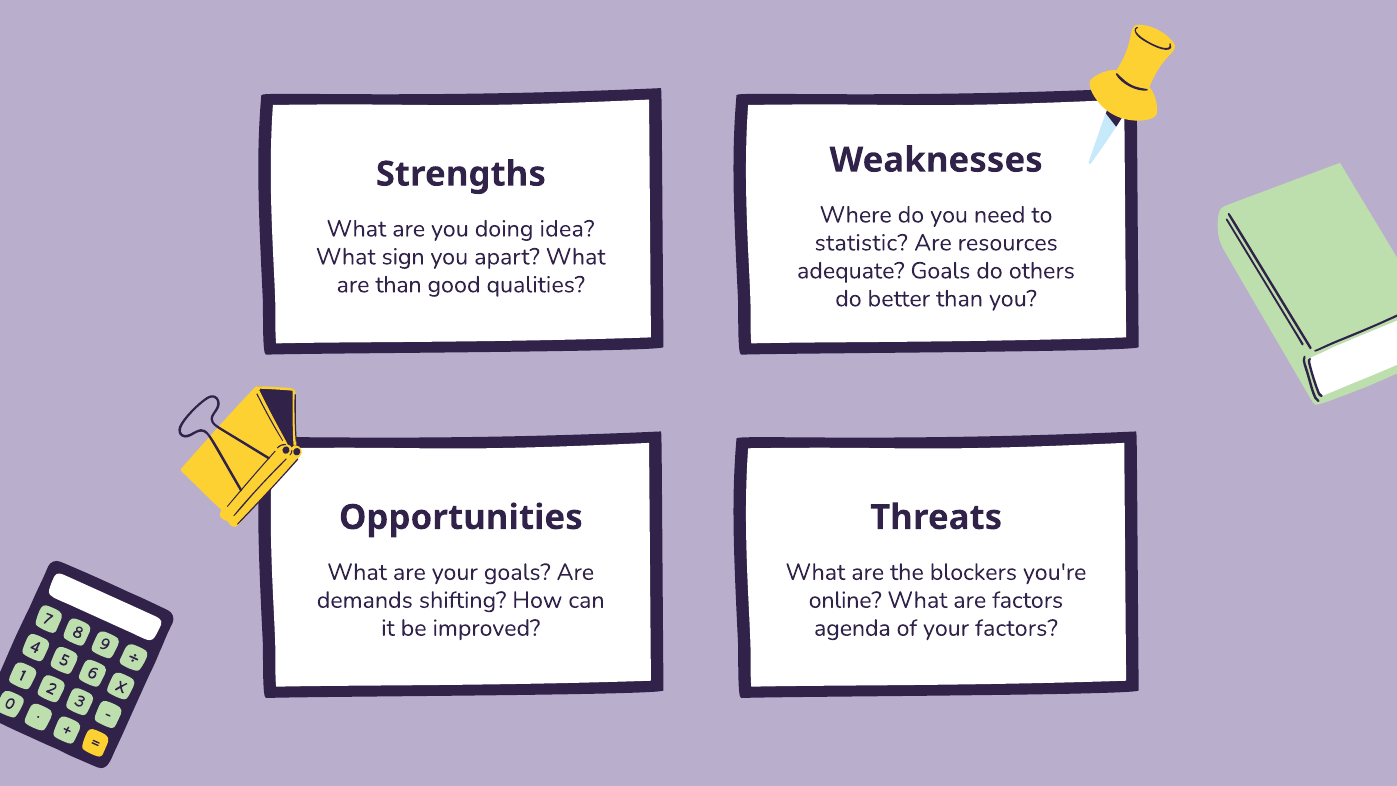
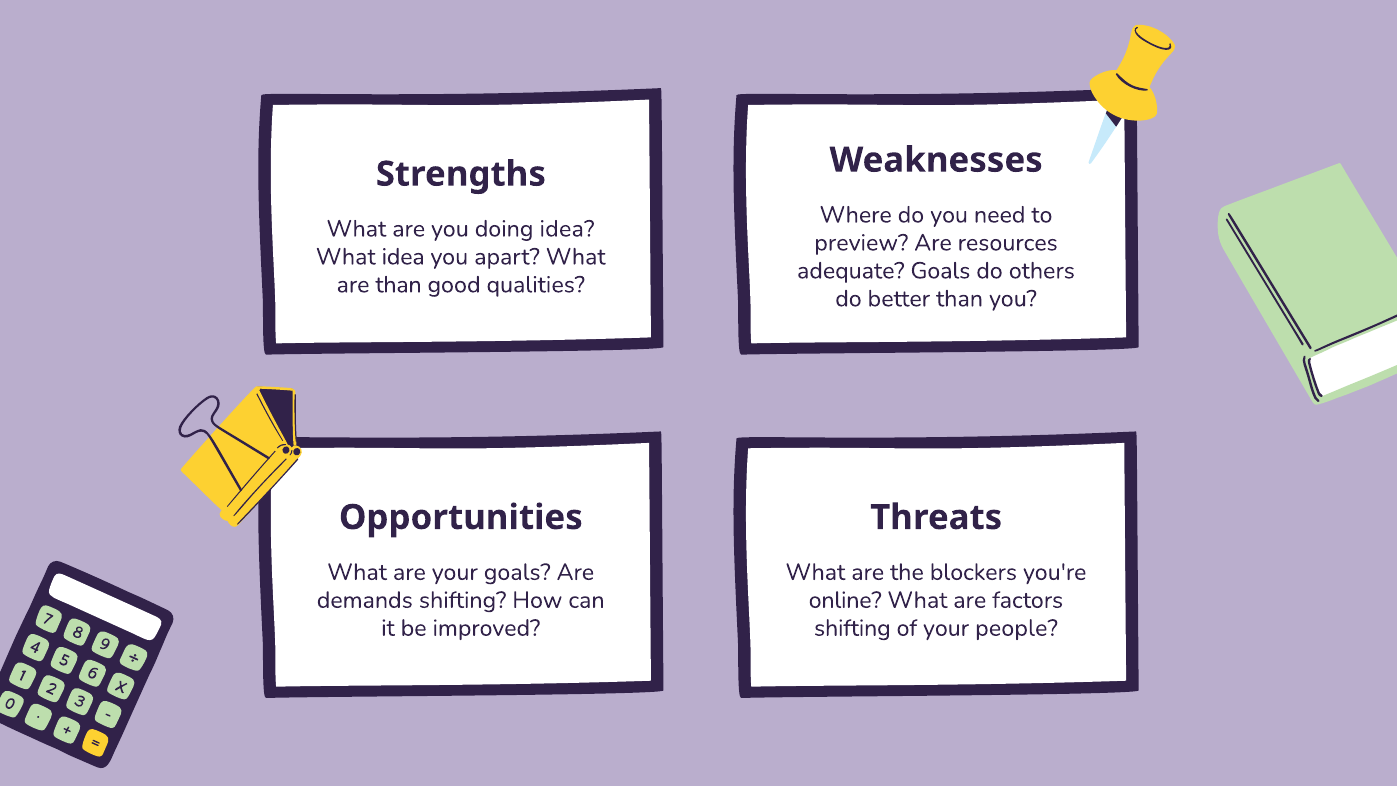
statistic: statistic -> preview (861, 243)
What sign: sign -> idea (403, 257)
agenda: agenda -> shifting (852, 628)
your factors: factors -> people (1016, 628)
